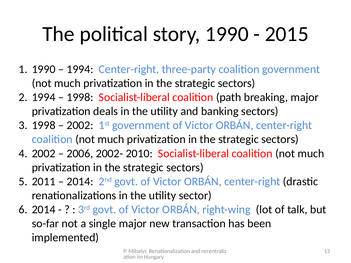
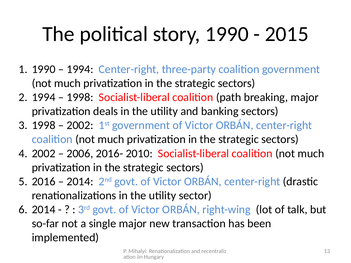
2002-: 2002- -> 2016- (110, 154)
2011: 2011 -> 2016 (44, 182)
